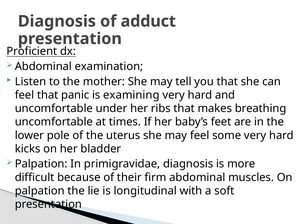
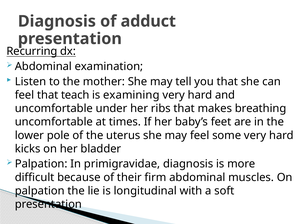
Proficient: Proficient -> Recurring (32, 51)
panic: panic -> teach (75, 95)
